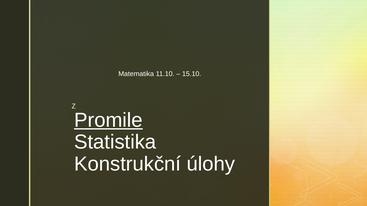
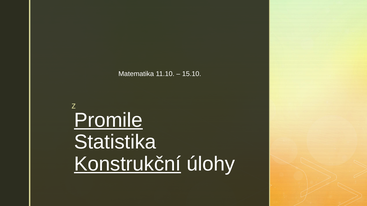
Konstrukční underline: none -> present (128, 164)
